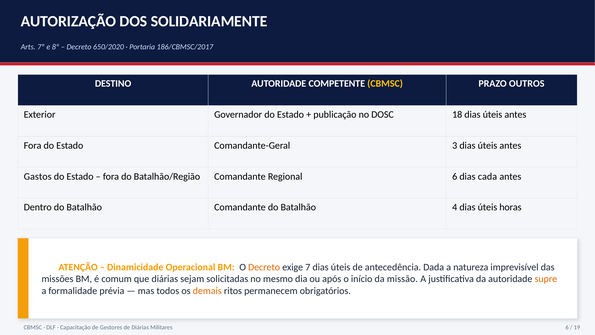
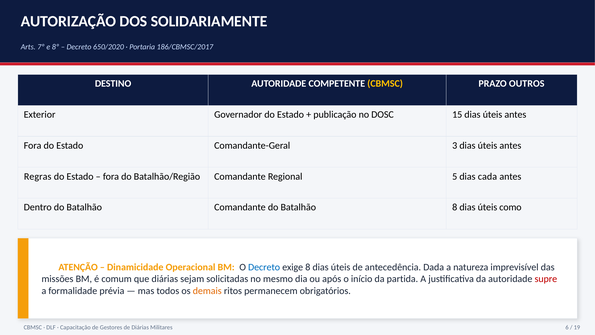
18: 18 -> 15 (457, 114)
Gastos: Gastos -> Regras (38, 176)
Regional 6: 6 -> 5 (455, 176)
Batalhão 4: 4 -> 8 (455, 207)
horas: horas -> como (510, 207)
Decreto colour: orange -> blue (264, 267)
exige 7: 7 -> 8 (308, 267)
missão: missão -> partida (402, 279)
supre colour: orange -> red (546, 279)
